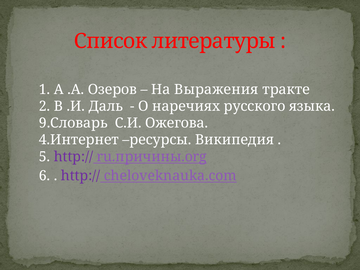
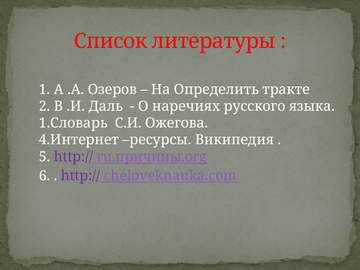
Выражения: Выражения -> Определить (216, 89)
9.Словарь: 9.Словарь -> 1.Словарь (73, 123)
